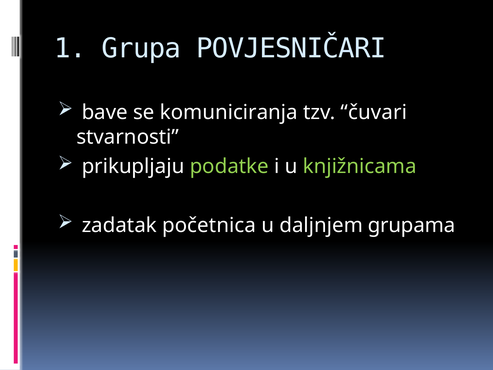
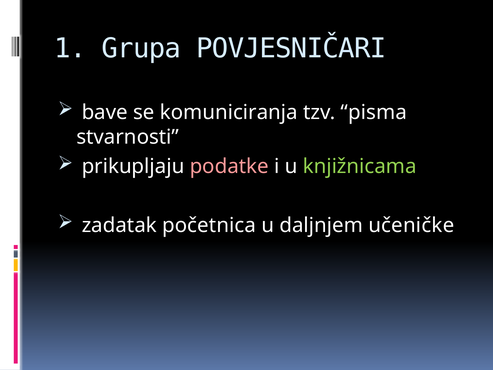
čuvari: čuvari -> pisma (374, 112)
podatke colour: light green -> pink (229, 166)
grupama: grupama -> učeničke (411, 225)
